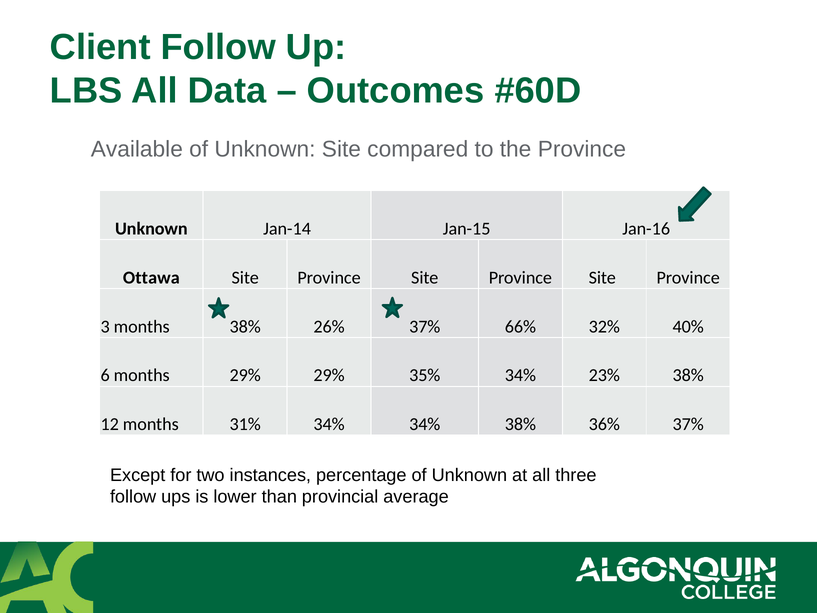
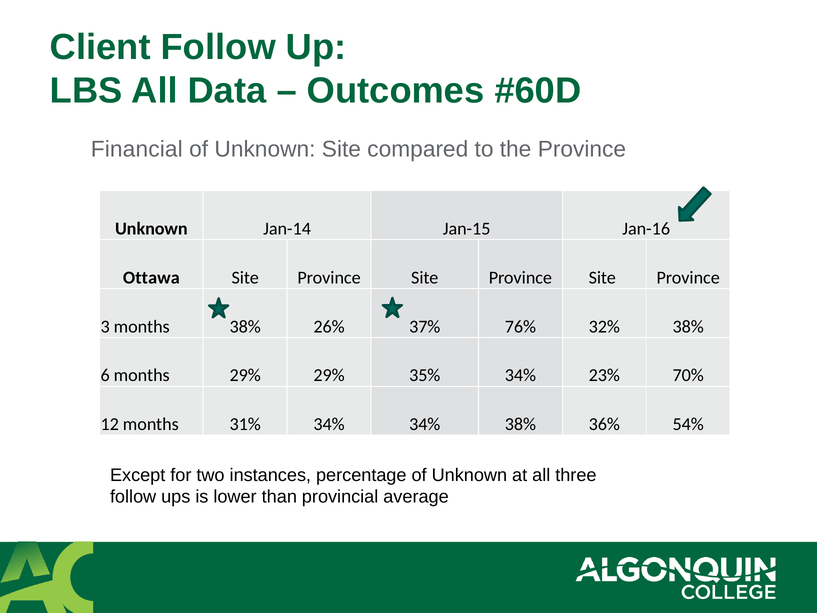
Available: Available -> Financial (137, 149)
66%: 66% -> 76% (520, 326)
32% 40%: 40% -> 38% (688, 326)
23% 38%: 38% -> 70% (688, 375)
36% 37%: 37% -> 54% (688, 424)
